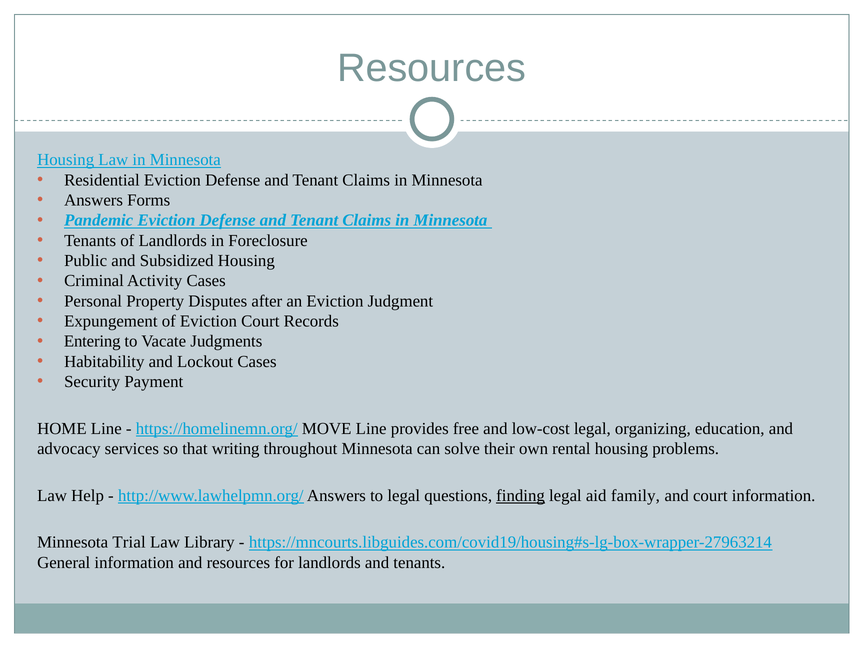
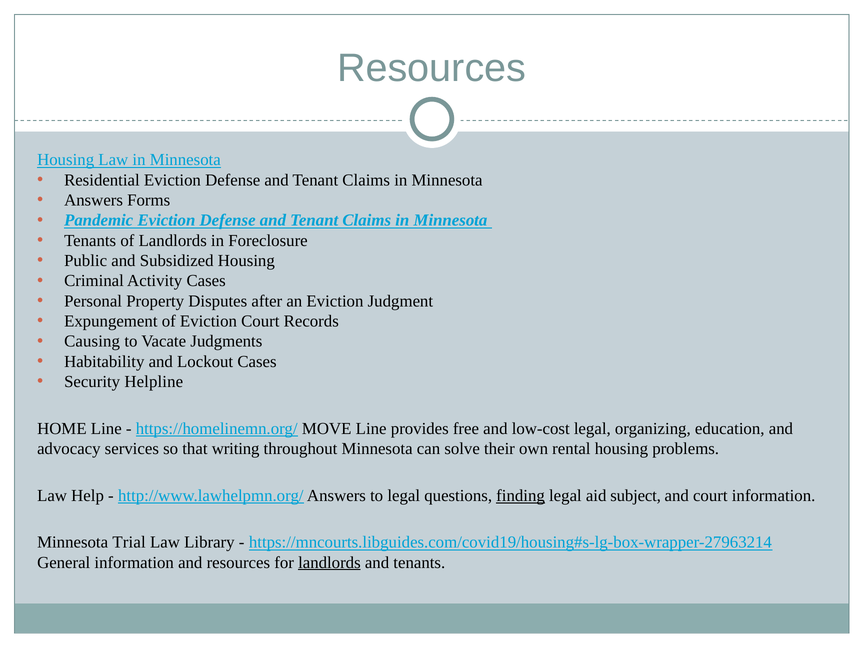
Entering: Entering -> Causing (92, 341)
Payment: Payment -> Helpline (154, 382)
family: family -> subject (636, 496)
landlords underline: none -> present (329, 563)
